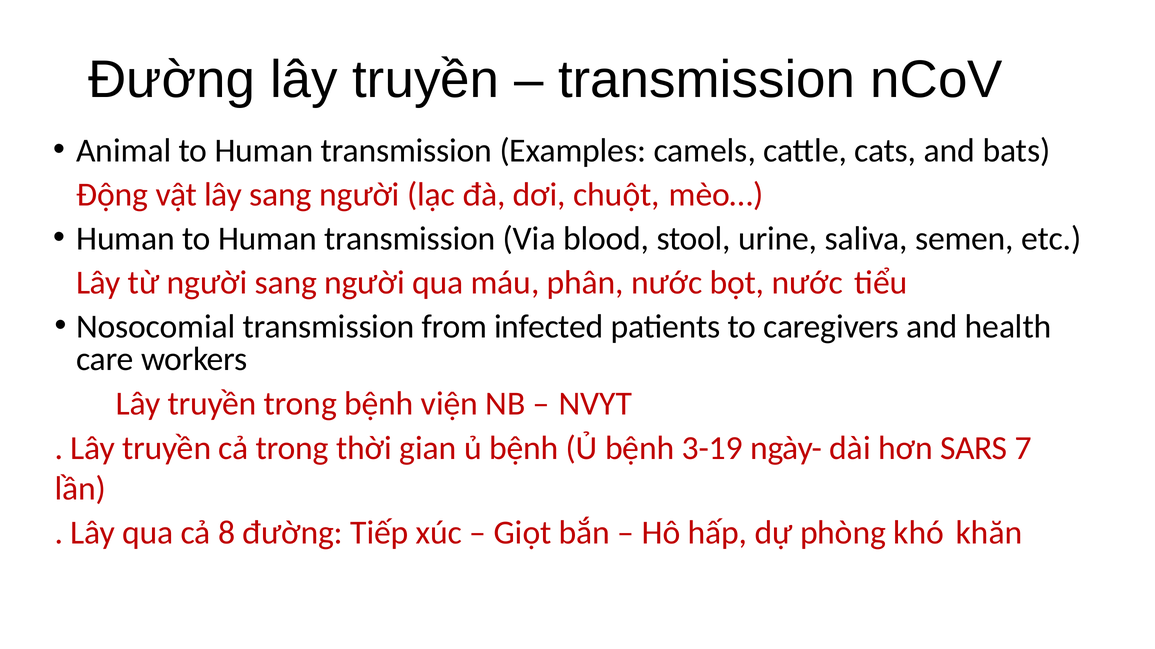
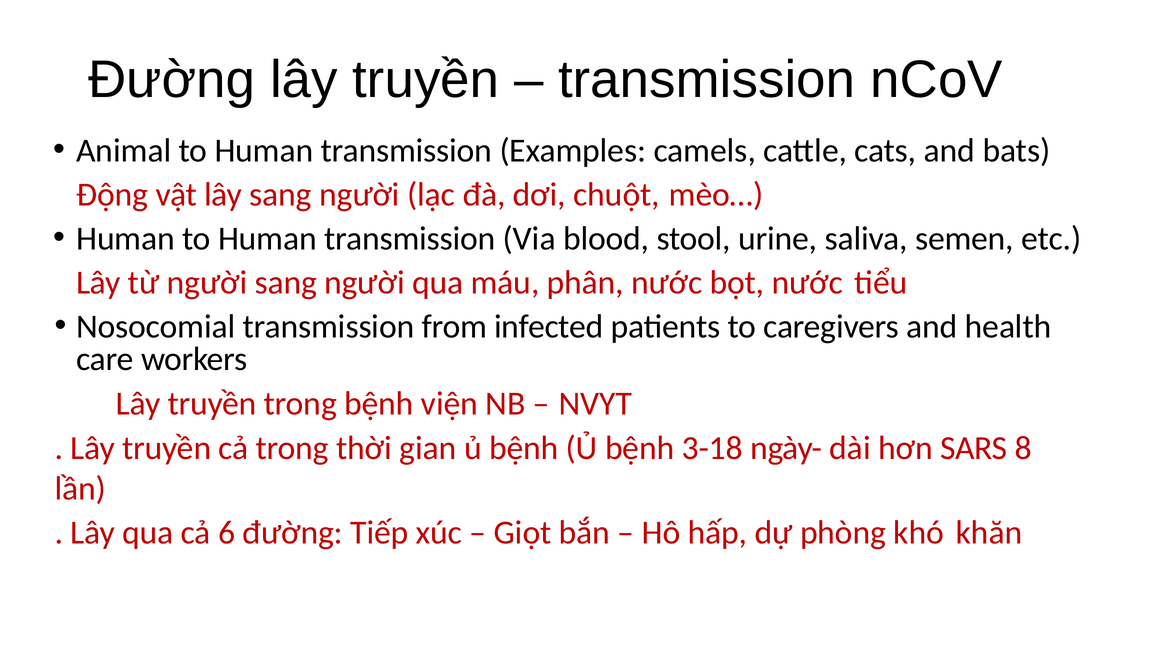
3-19: 3-19 -> 3-18 (712, 449)
7: 7 -> 8 (1023, 449)
8: 8 -> 6 (227, 533)
